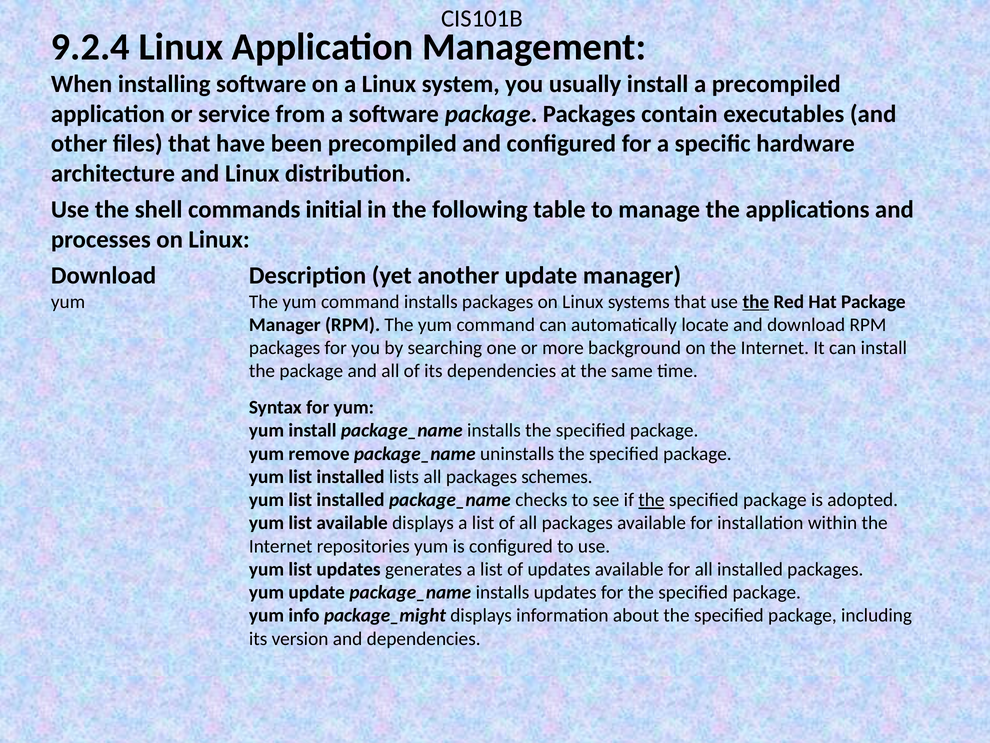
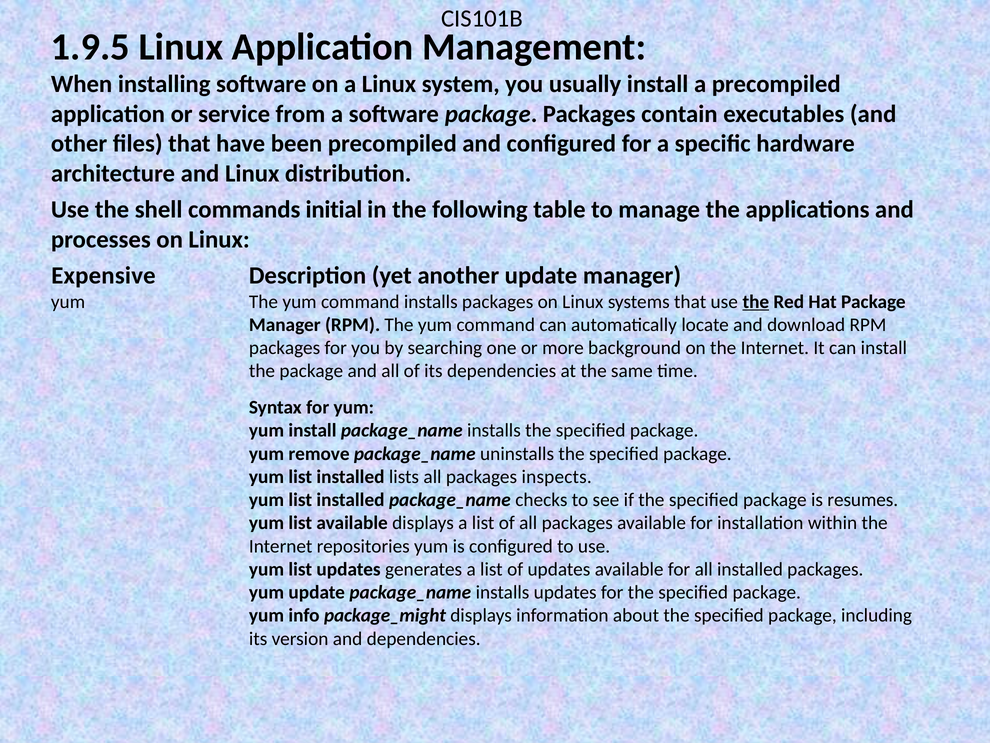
9.2.4: 9.2.4 -> 1.9.5 (90, 47)
Download: Download -> Expensive (103, 276)
schemes: schemes -> inspects (557, 476)
the underline: present -> none (651, 500)
adopted: adopted -> resumes (863, 500)
